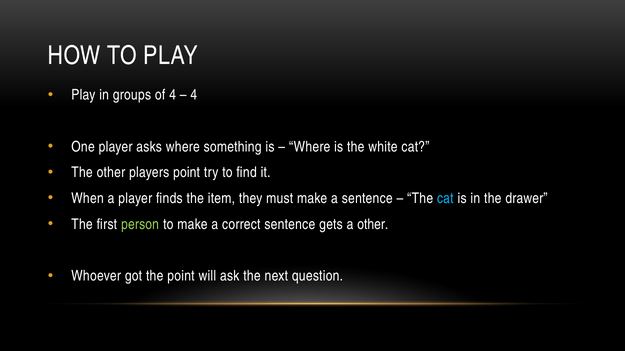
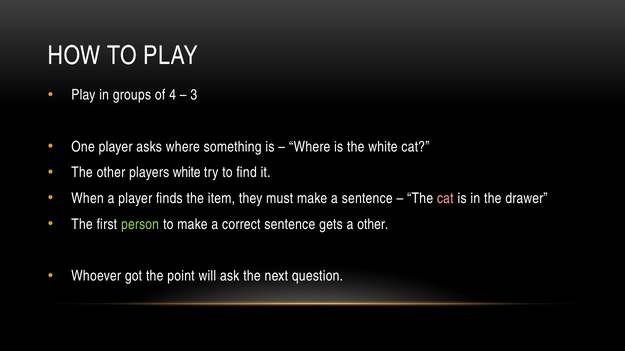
4: 4 -> 3 (194, 95)
players point: point -> white (187, 173)
cat colour: light blue -> pink (445, 199)
